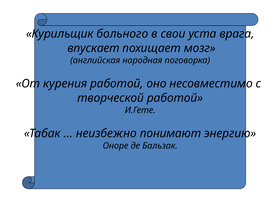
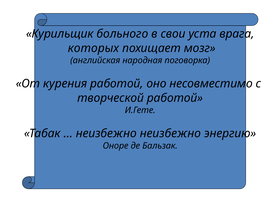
впускает: впускает -> которых (93, 48)
неизбежно понимают: понимают -> неизбежно (170, 134)
